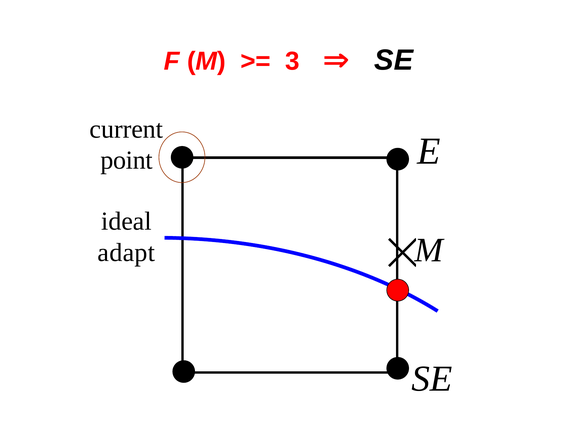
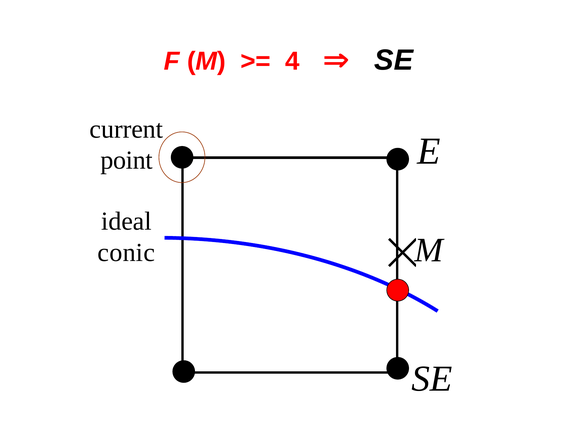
3: 3 -> 4 (292, 61)
adapt: adapt -> conic (126, 252)
